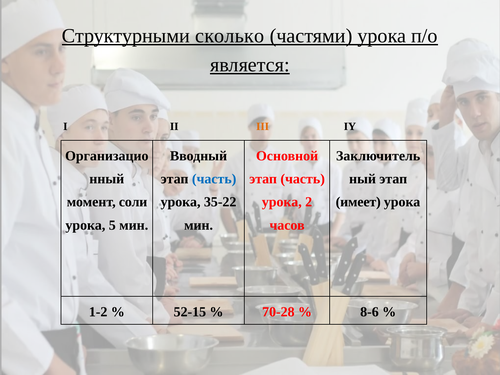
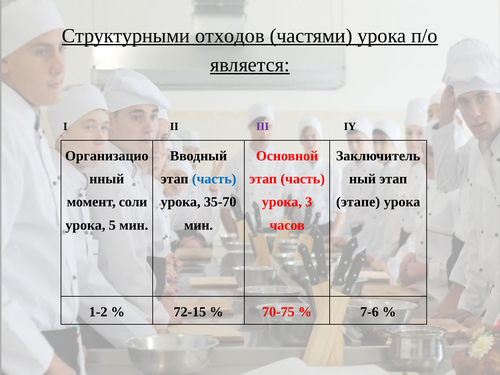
сколько: сколько -> отходов (230, 36)
III colour: orange -> purple (263, 126)
35-22: 35-22 -> 35-70 (220, 202)
2: 2 -> 3 (309, 202)
имеет: имеет -> этапе (358, 202)
52-15: 52-15 -> 72-15 (190, 312)
70-28: 70-28 -> 70-75 (278, 312)
8-6: 8-6 -> 7-6 (369, 312)
